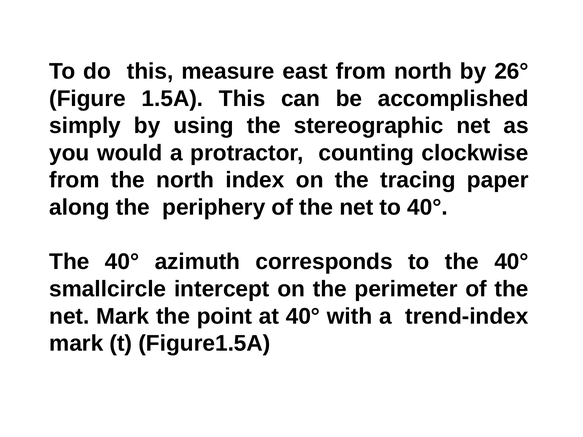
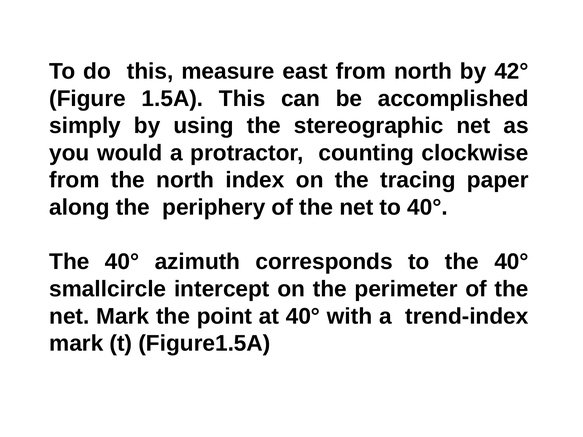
26°: 26° -> 42° (511, 71)
